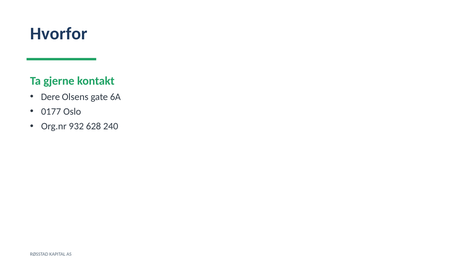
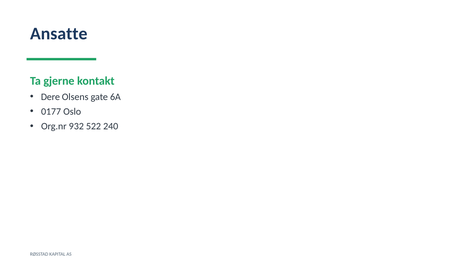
Hvorfor: Hvorfor -> Ansatte (59, 34)
628: 628 -> 522 (94, 127)
